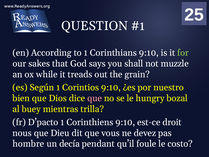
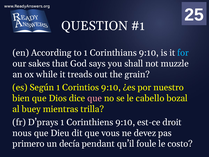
for colour: light green -> light blue (183, 53)
hungry: hungry -> cabello (150, 98)
D’pacto: D’pacto -> D’prays (43, 122)
hombre: hombre -> primero (28, 144)
